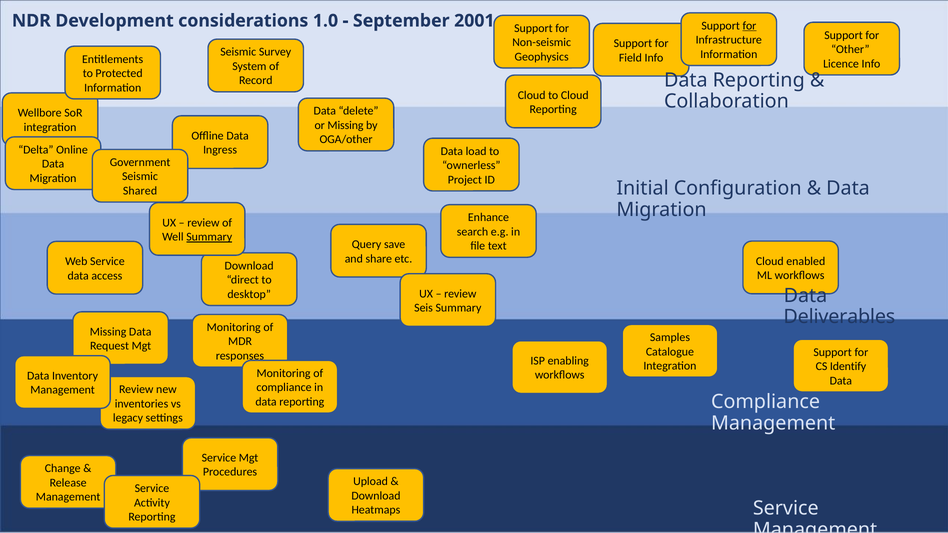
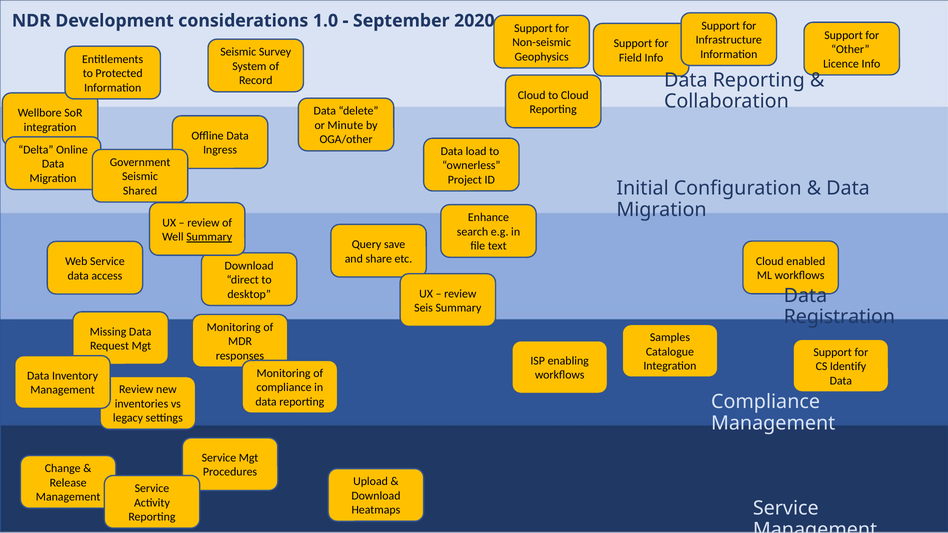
2001: 2001 -> 2020 (474, 21)
for underline: present -> none (749, 26)
or Missing: Missing -> Minute (345, 125)
Deliverables: Deliverables -> Registration (839, 317)
